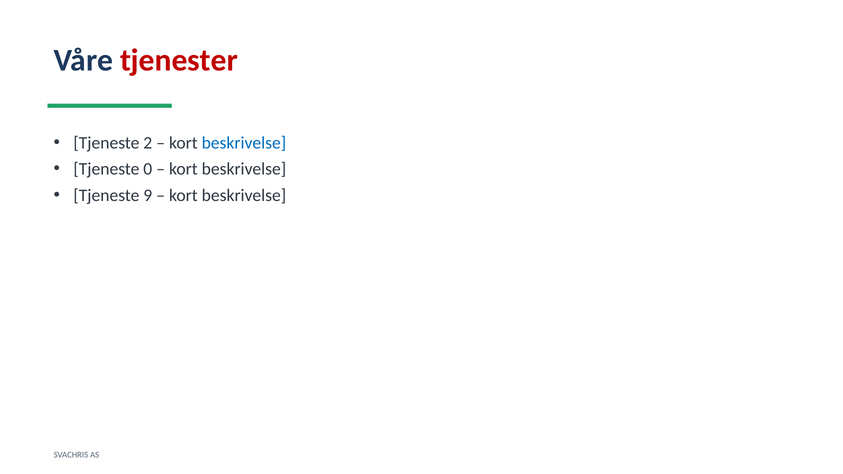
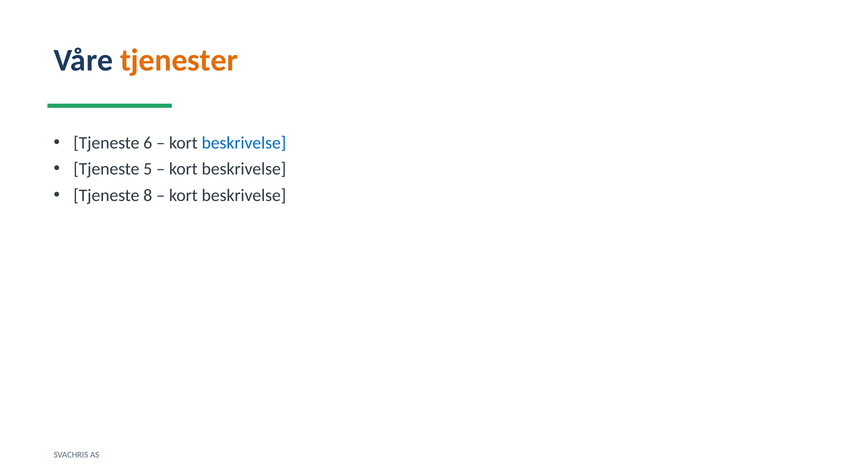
tjenester colour: red -> orange (179, 60)
2: 2 -> 6 (148, 143)
0: 0 -> 5 (148, 169)
9: 9 -> 8 (148, 195)
